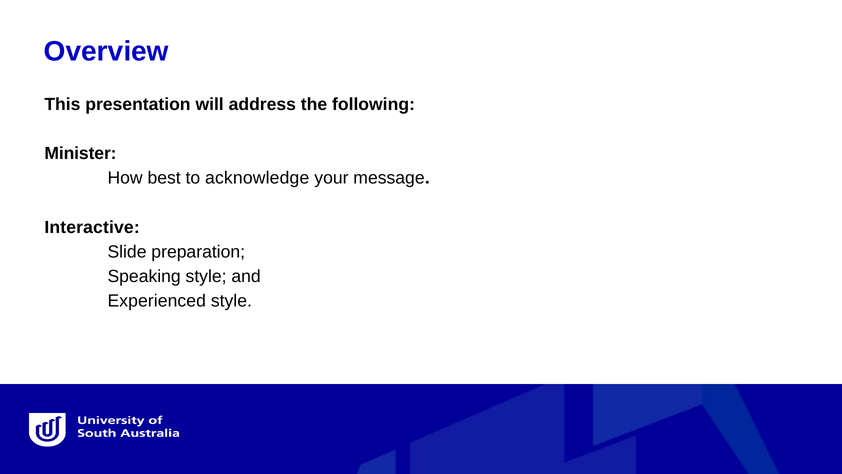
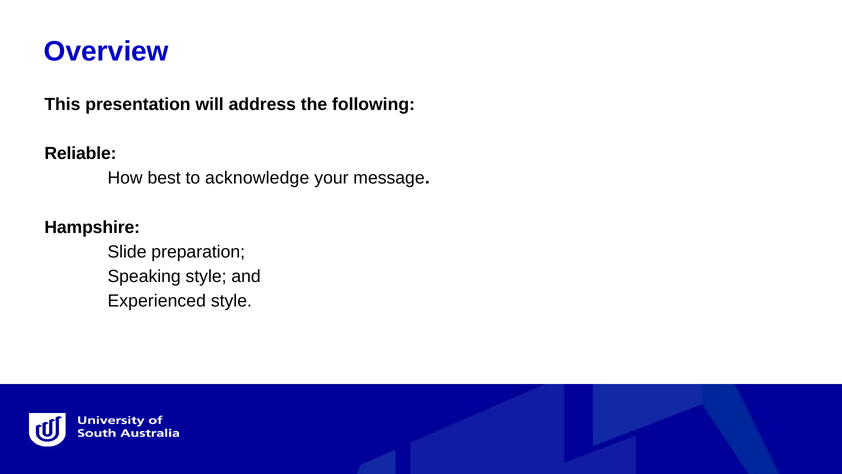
Minister: Minister -> Reliable (80, 153)
Interactive: Interactive -> Hampshire (92, 227)
